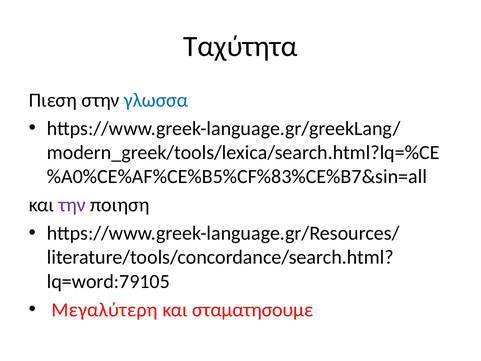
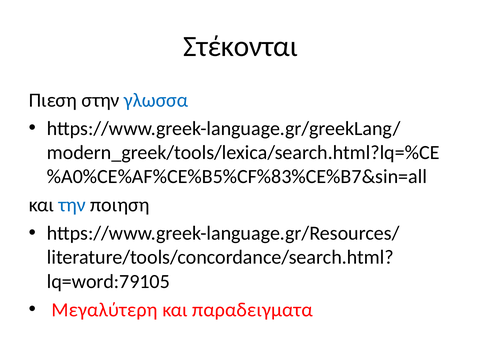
Ταχύτητα: Ταχύτητα -> Στέκονται (241, 47)
την colour: purple -> blue (72, 205)
σταματησουμε: σταματησουμε -> παραδειγματα (253, 310)
